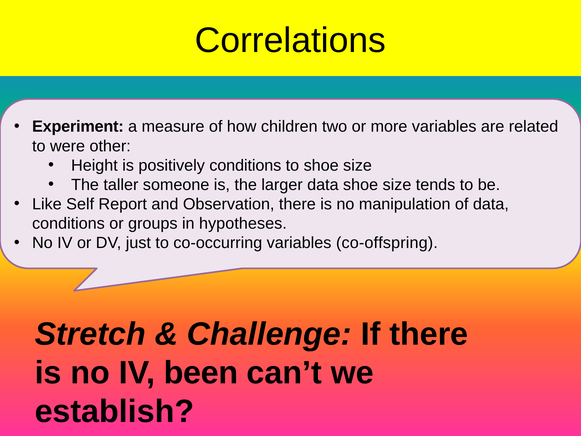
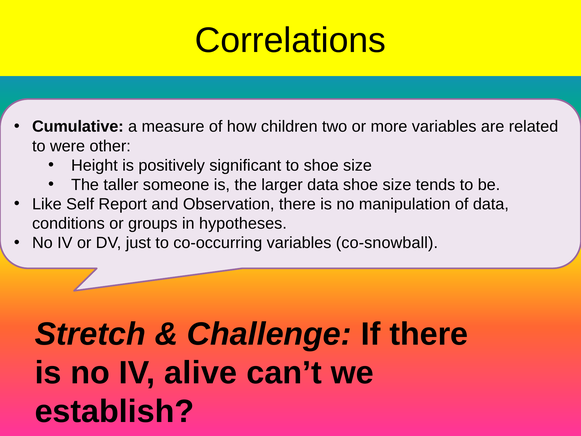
Experiment: Experiment -> Cumulative (78, 127)
positively conditions: conditions -> significant (245, 165)
co-offspring: co-offspring -> co-snowball (387, 243)
been: been -> alive (201, 373)
